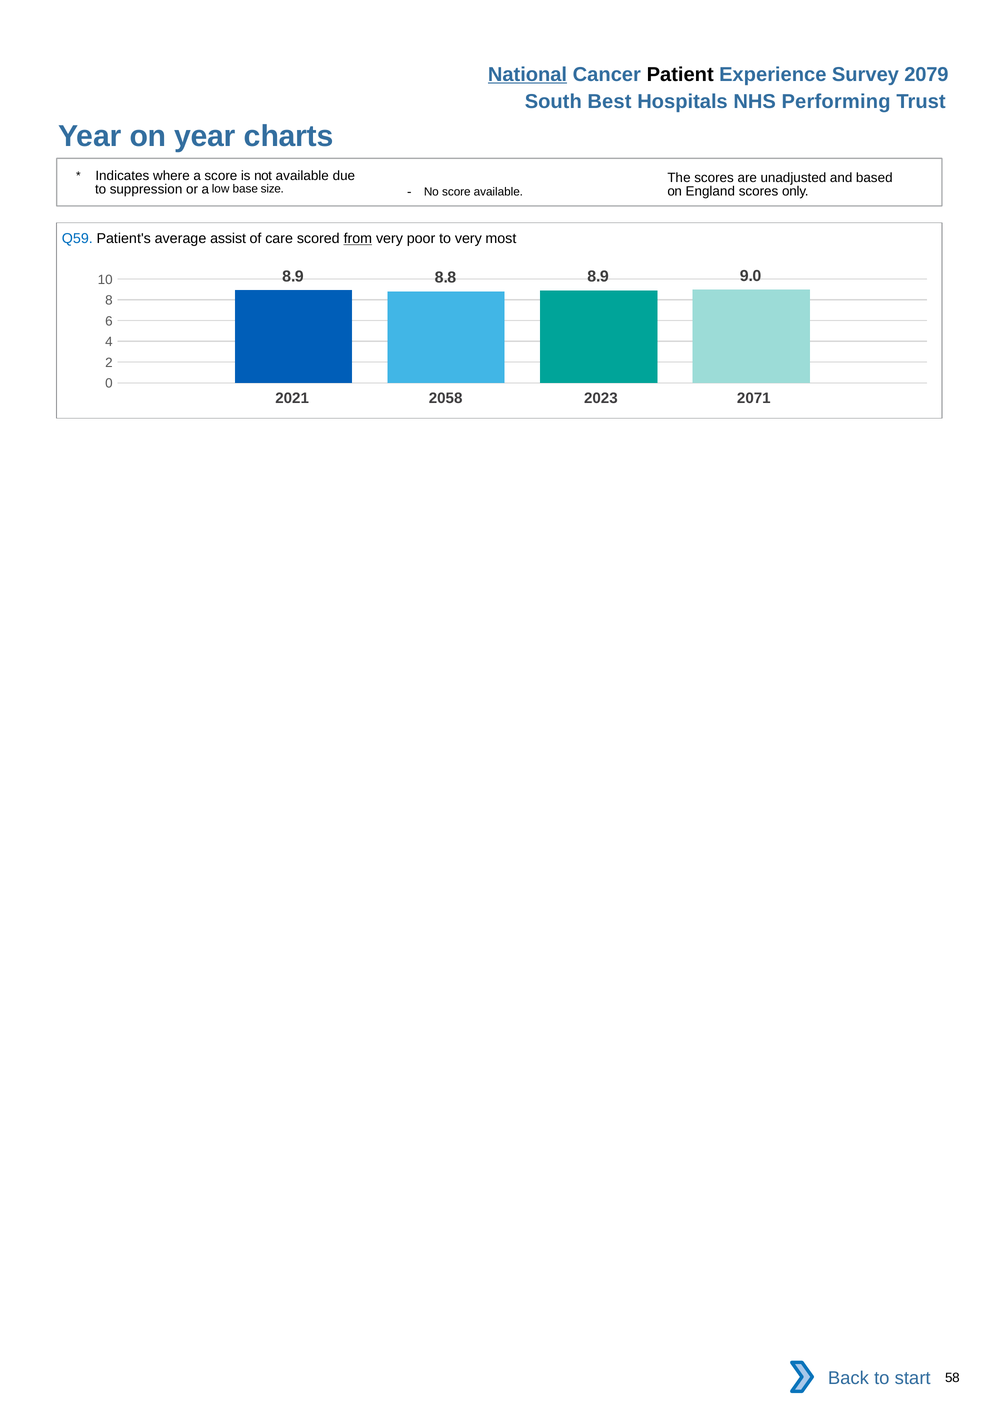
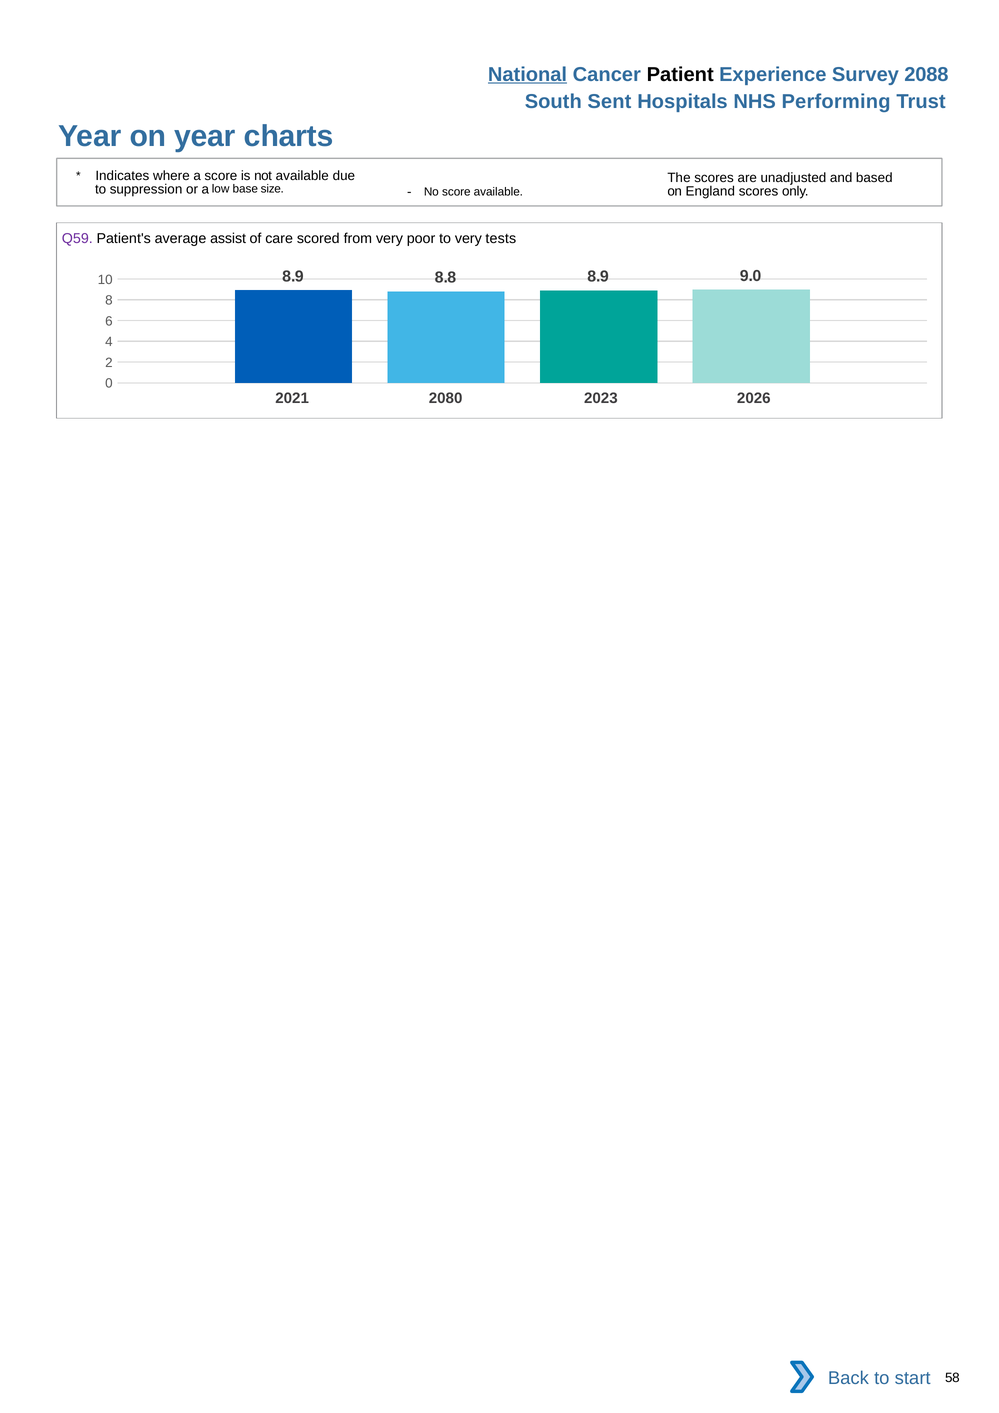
2079: 2079 -> 2088 (926, 74)
Best: Best -> Sent (609, 102)
Q59 colour: blue -> purple (77, 239)
from underline: present -> none (358, 239)
most: most -> tests (501, 239)
2058: 2058 -> 2080 (446, 398)
2071: 2071 -> 2026 (754, 398)
